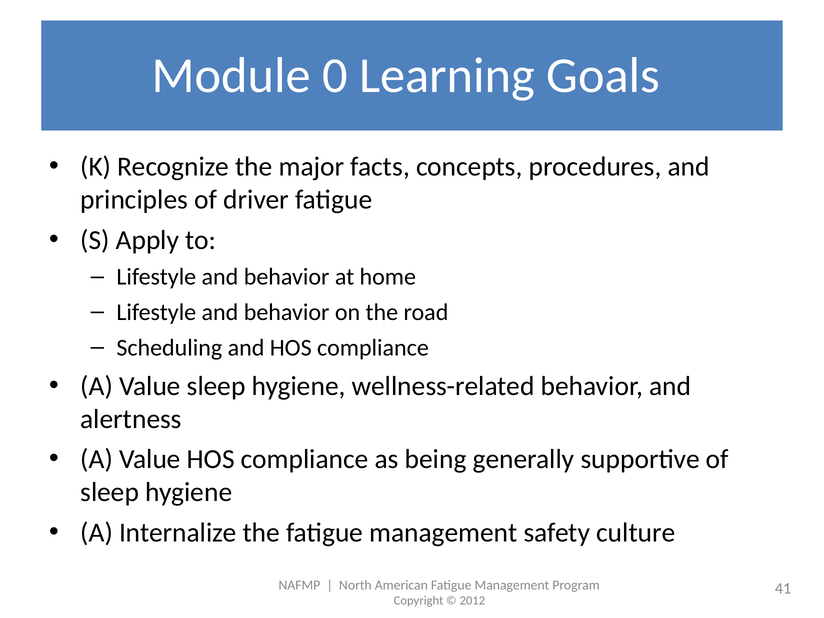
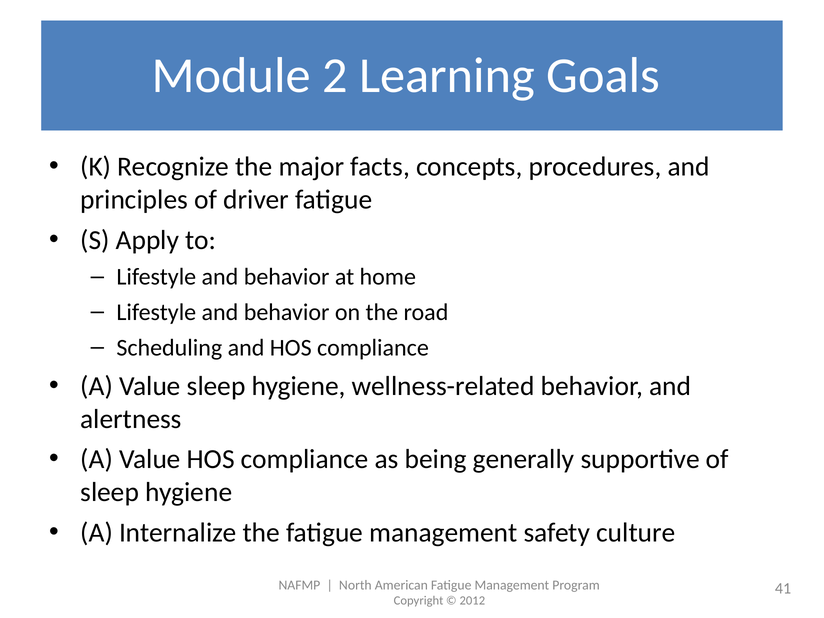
0: 0 -> 2 (335, 76)
